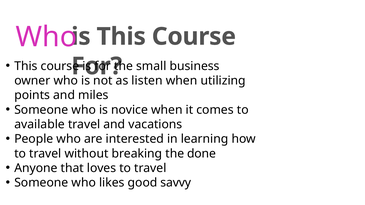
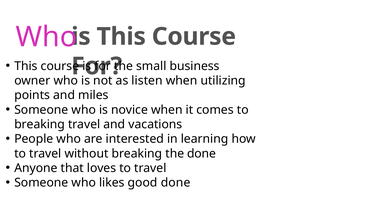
available: available -> breaking (40, 125)
good savvy: savvy -> done (176, 183)
